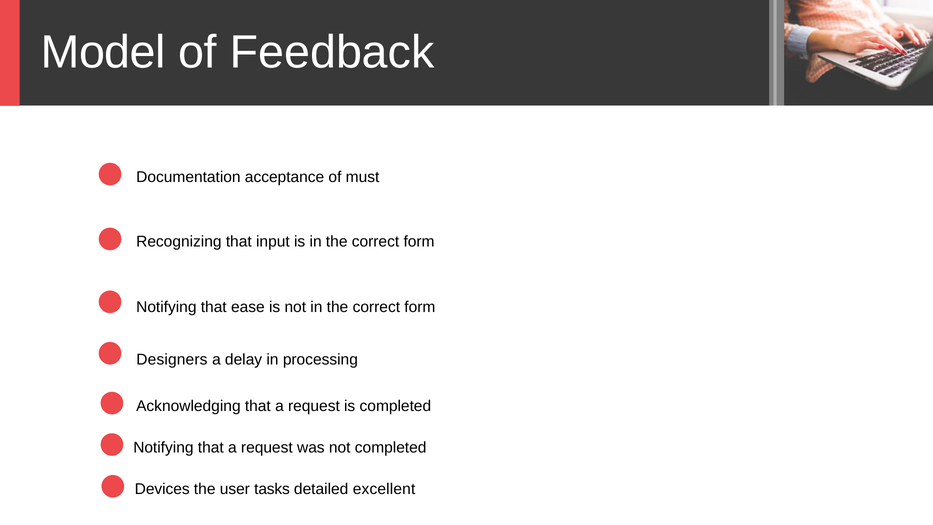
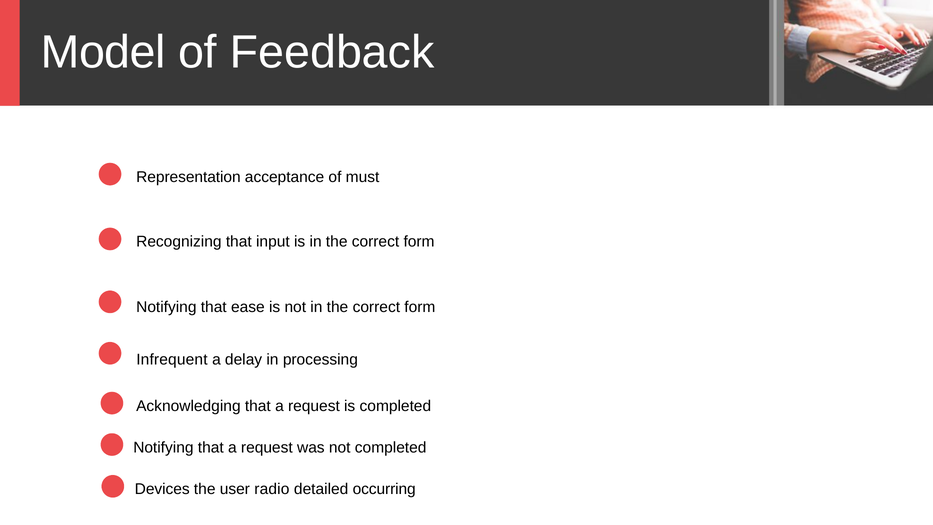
Documentation: Documentation -> Representation (188, 177)
Designers: Designers -> Infrequent (172, 359)
tasks: tasks -> radio (272, 489)
excellent: excellent -> occurring (384, 489)
